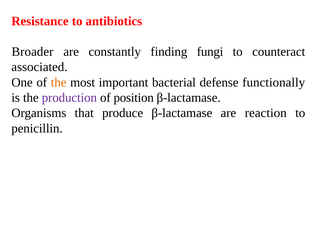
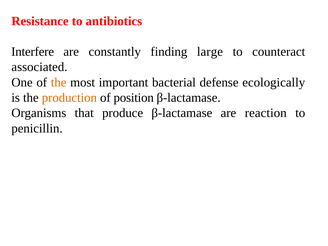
Broader: Broader -> Interfere (33, 52)
fungi: fungi -> large (210, 52)
functionally: functionally -> ecologically (274, 82)
production colour: purple -> orange (69, 98)
